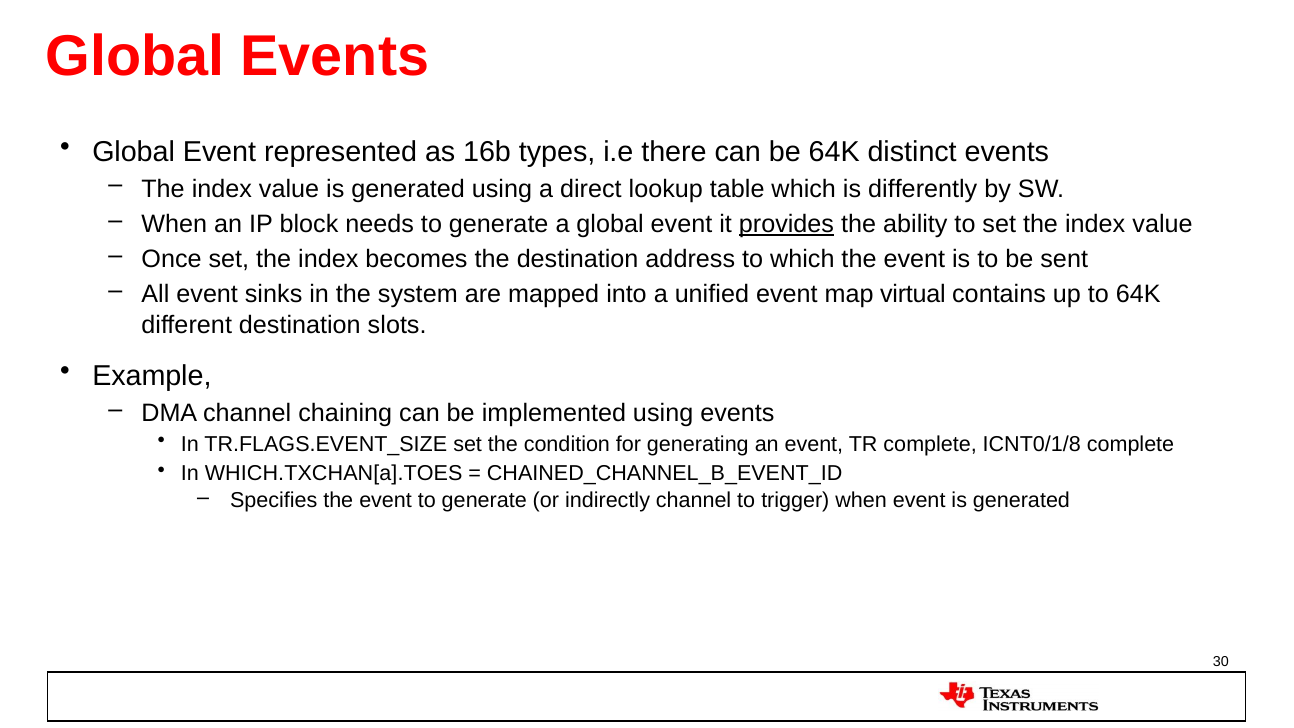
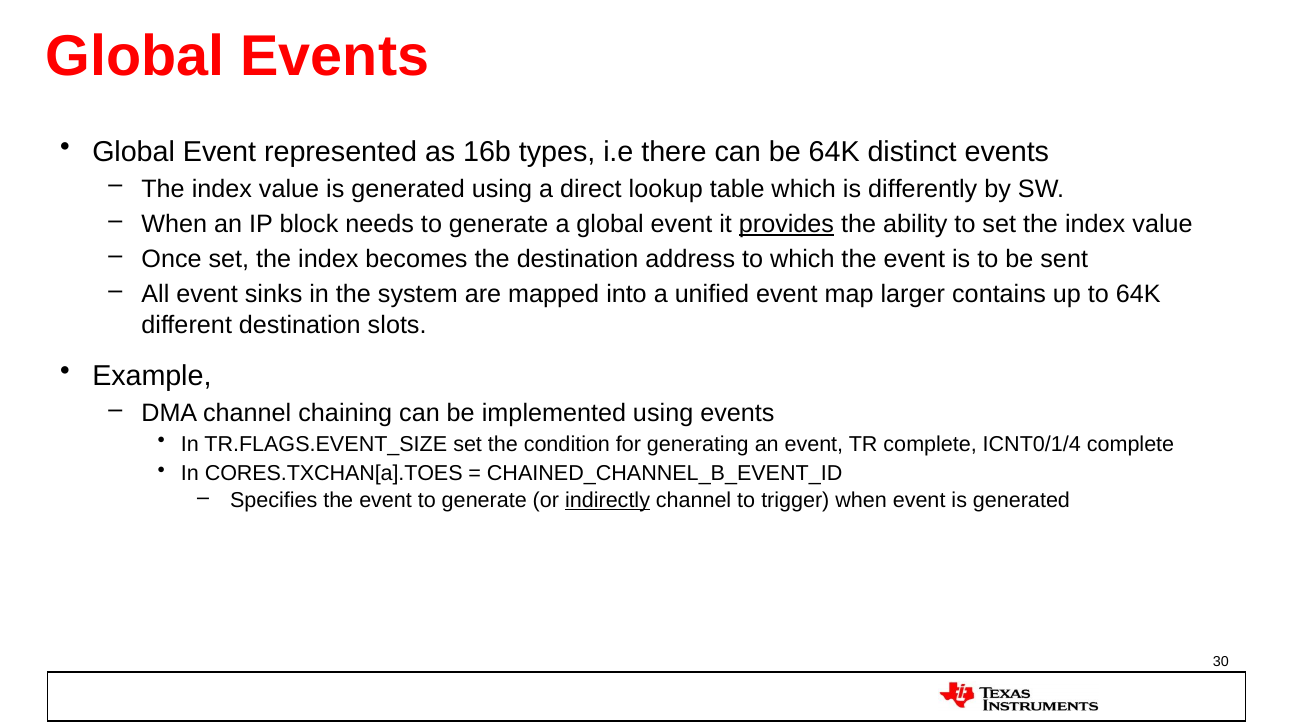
virtual: virtual -> larger (913, 295)
ICNT0/1/8: ICNT0/1/8 -> ICNT0/1/4 (1032, 444)
WHICH.TXCHAN[a].TOES: WHICH.TXCHAN[a].TOES -> CORES.TXCHAN[a].TOES (334, 473)
indirectly underline: none -> present (608, 500)
